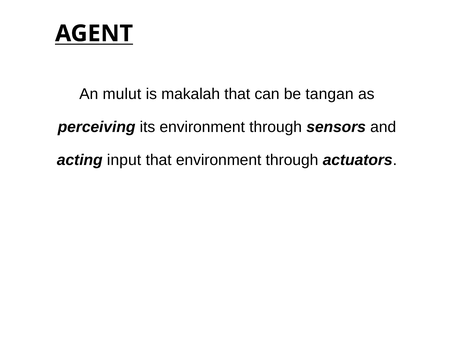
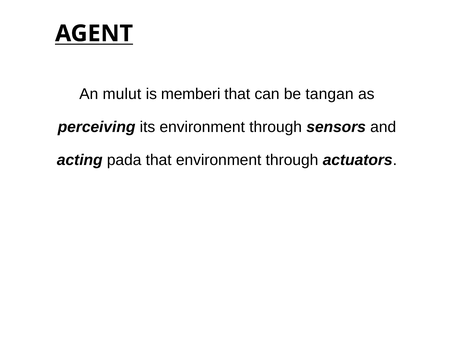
makalah: makalah -> memberi (191, 94)
input: input -> pada (124, 160)
